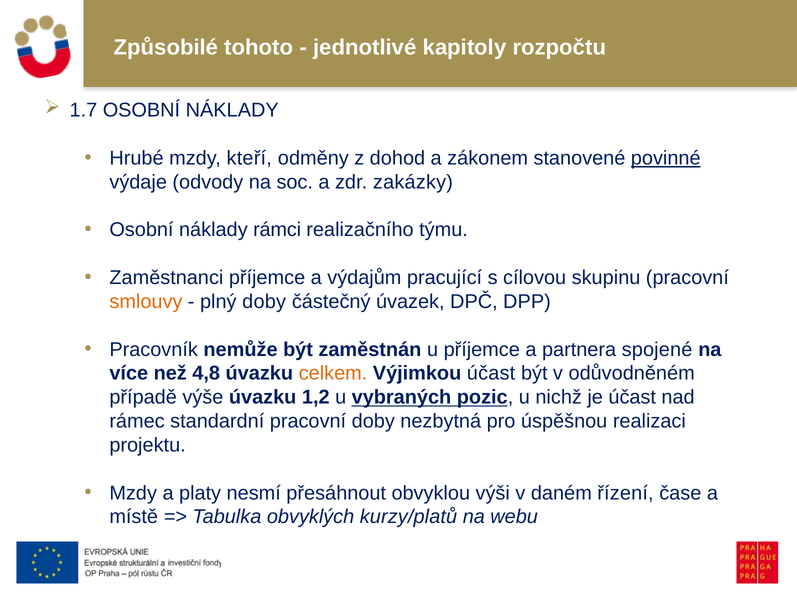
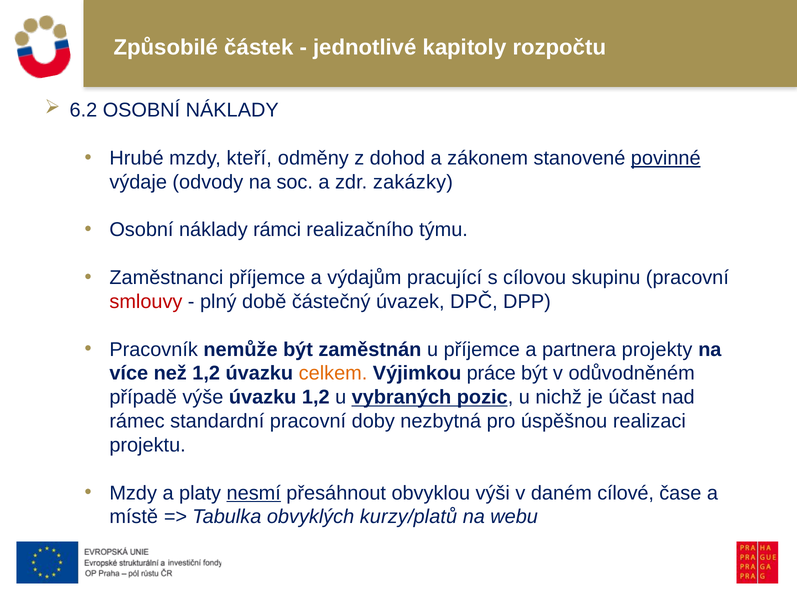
tohoto: tohoto -> částek (259, 47)
1.7: 1.7 -> 6.2 (83, 110)
smlouvy colour: orange -> red (146, 301)
plný doby: doby -> době (264, 301)
spojené: spojené -> projekty (657, 349)
než 4,8: 4,8 -> 1,2 (206, 373)
Výjimkou účast: účast -> práce (491, 373)
nesmí underline: none -> present (254, 493)
řízení: řízení -> cílové (626, 493)
